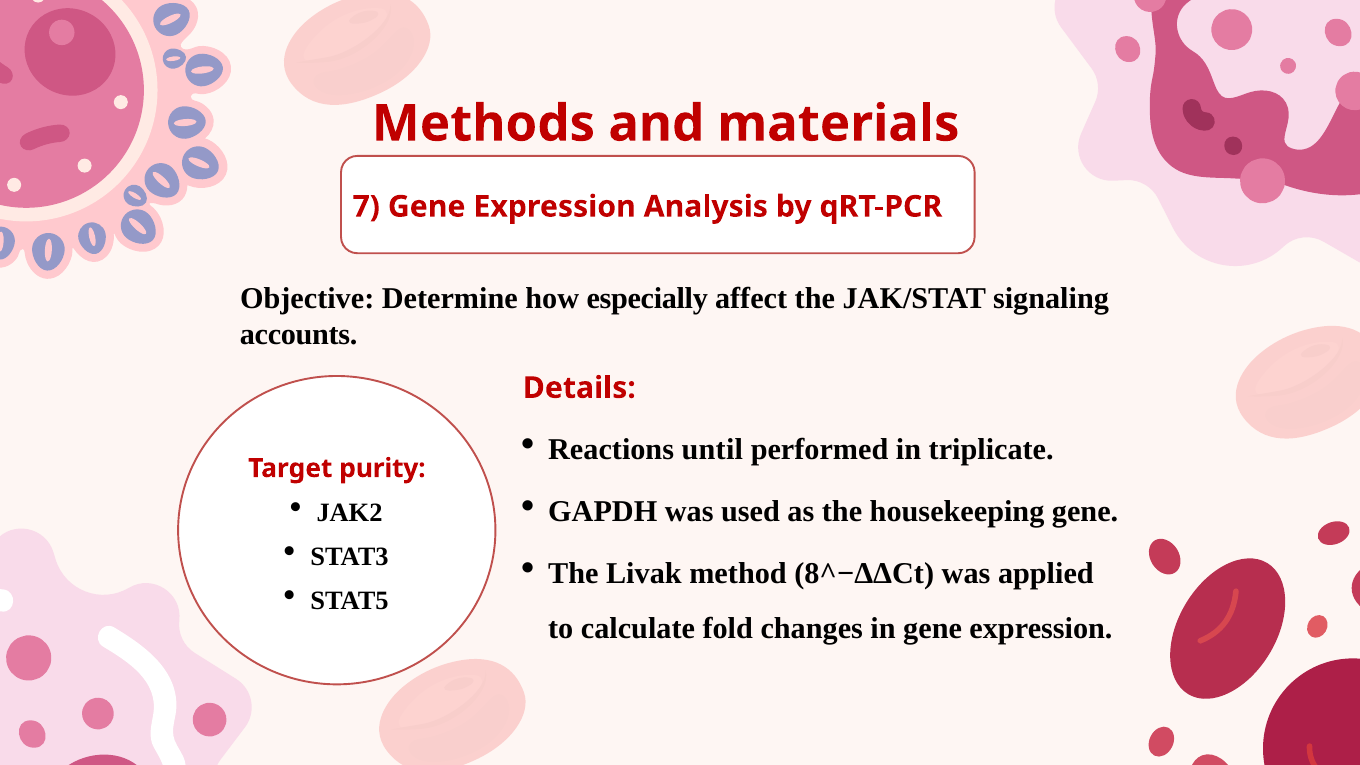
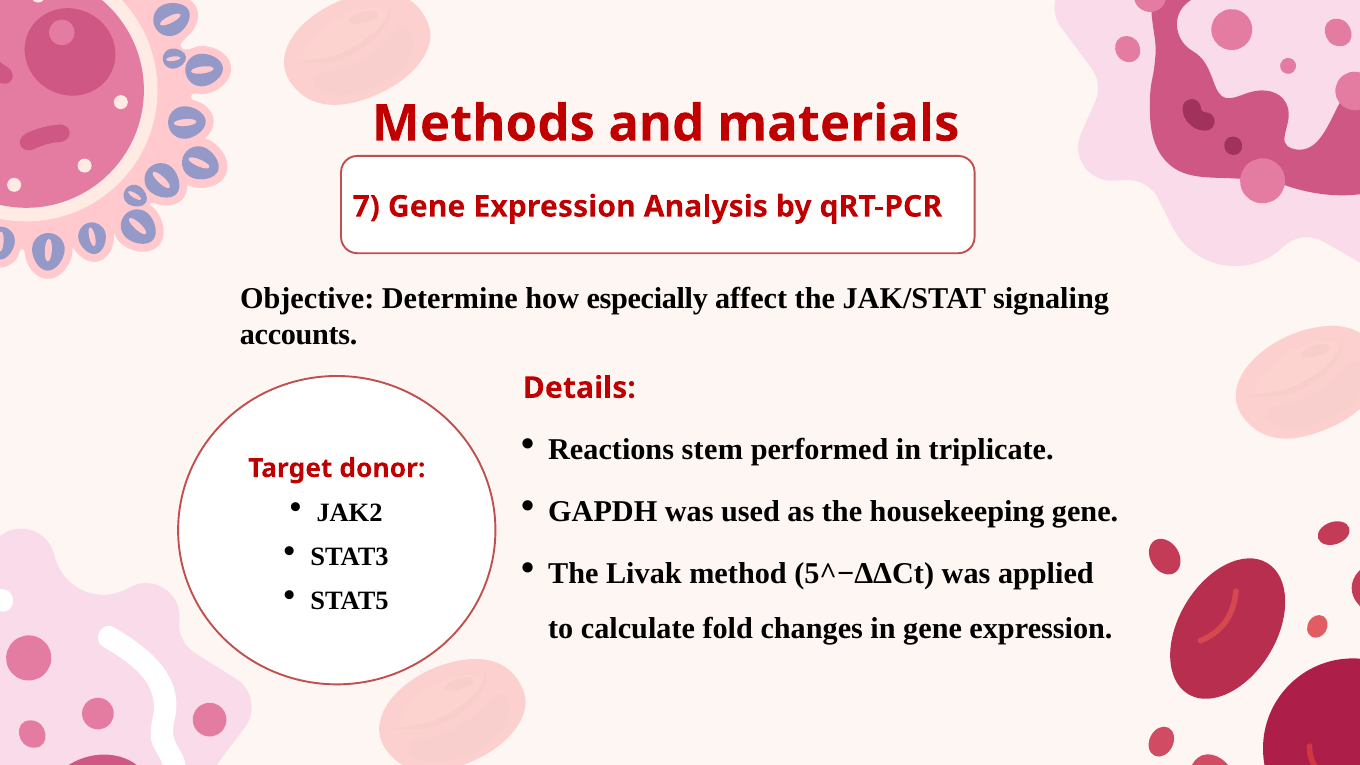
until: until -> stem (712, 450)
purity: purity -> donor (382, 468)
8^−ΔΔCt: 8^−ΔΔCt -> 5^−ΔΔCt (864, 574)
